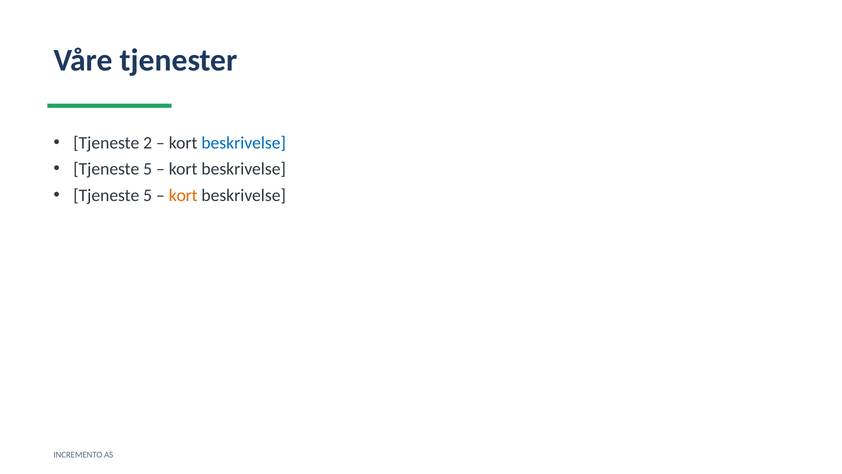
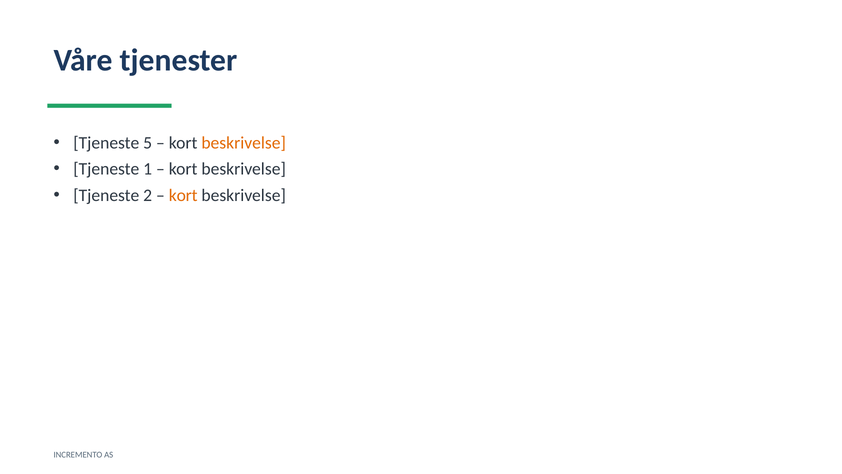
2: 2 -> 5 (148, 143)
beskrivelse colour: blue -> orange (244, 143)
5: 5 -> 1 (148, 169)
5: 5 -> 2 (148, 195)
